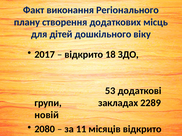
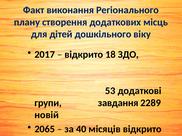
закладах: закладах -> завдання (118, 103)
2080: 2080 -> 2065 (45, 130)
11: 11 -> 40 (81, 130)
